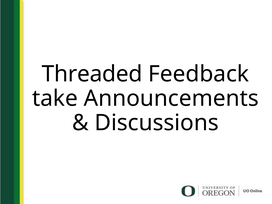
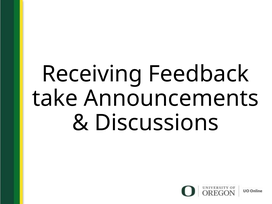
Threaded: Threaded -> Receiving (92, 74)
